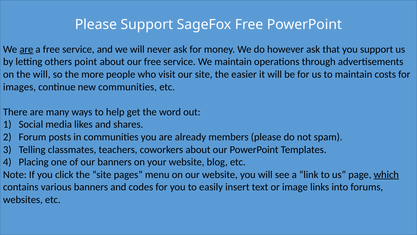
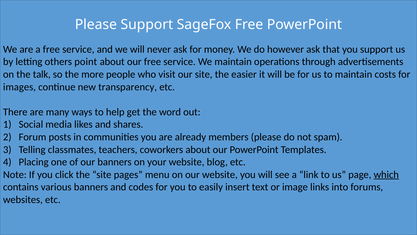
are underline: present -> none (26, 49)
the will: will -> talk (42, 74)
new communities: communities -> transparency (128, 87)
